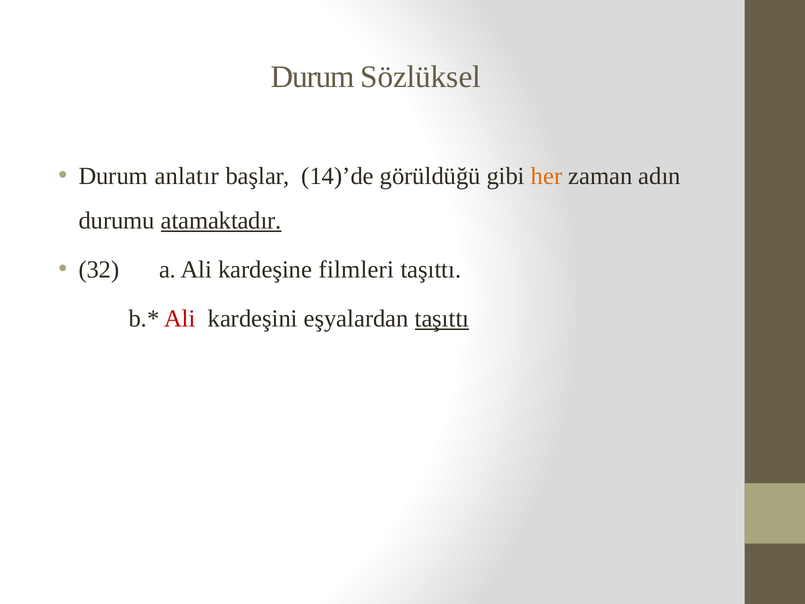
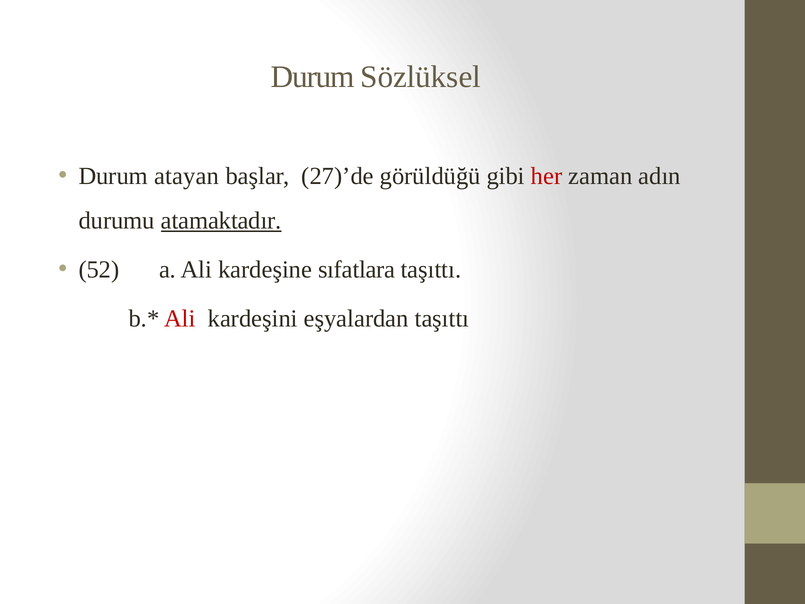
anlatır: anlatır -> atayan (187, 176)
14)’de: 14)’de -> 27)’de (338, 176)
her colour: orange -> red (547, 176)
32: 32 -> 52 (99, 270)
filmleri: filmleri -> sıfatlara (357, 270)
taşıttı underline: present -> none (442, 319)
